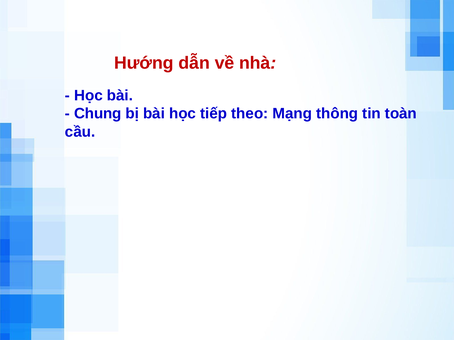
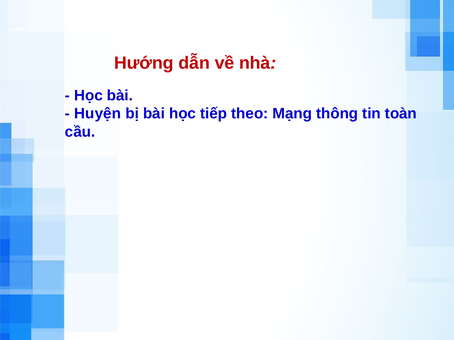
Chung: Chung -> Huyện (98, 114)
